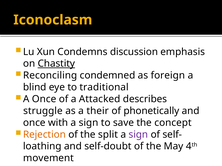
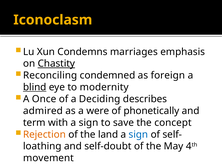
discussion: discussion -> marriages (134, 52)
blind underline: none -> present (35, 87)
traditional: traditional -> modernity (104, 87)
Attacked: Attacked -> Deciding (100, 99)
struggle: struggle -> admired (43, 111)
their: their -> were (98, 111)
once: once -> term (34, 123)
split: split -> land (108, 135)
sign colour: purple -> blue (138, 135)
